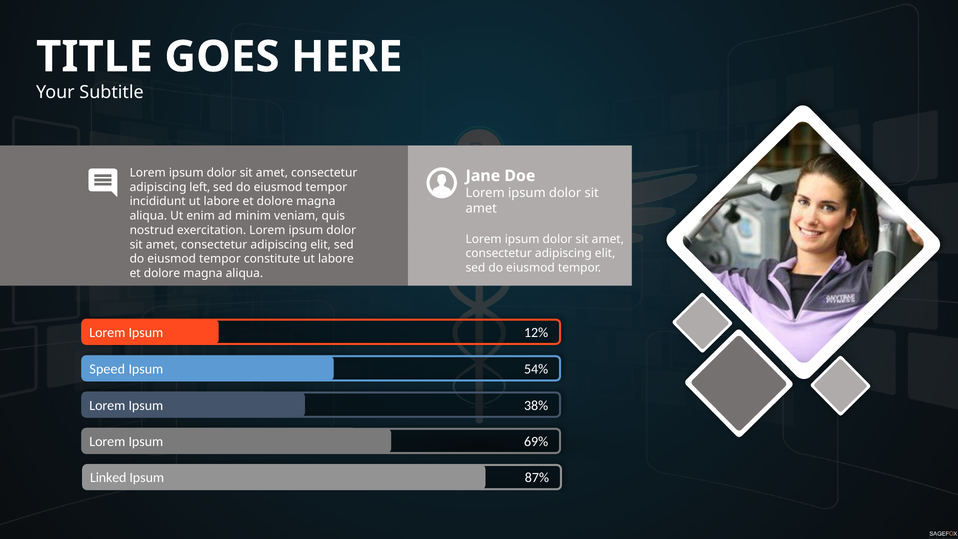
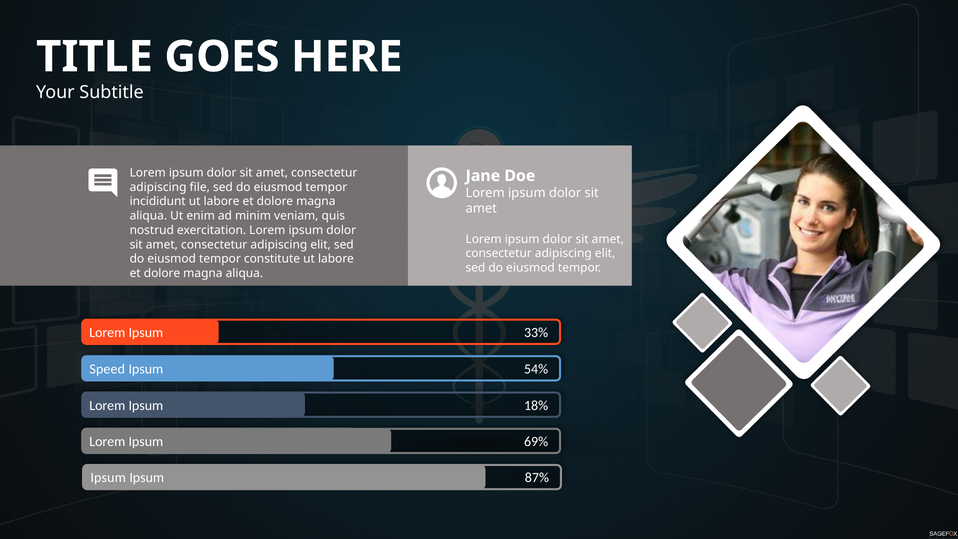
left: left -> file (200, 187)
12%: 12% -> 33% (536, 332)
38%: 38% -> 18% (536, 405)
Linked: Linked -> Ipsum (108, 478)
